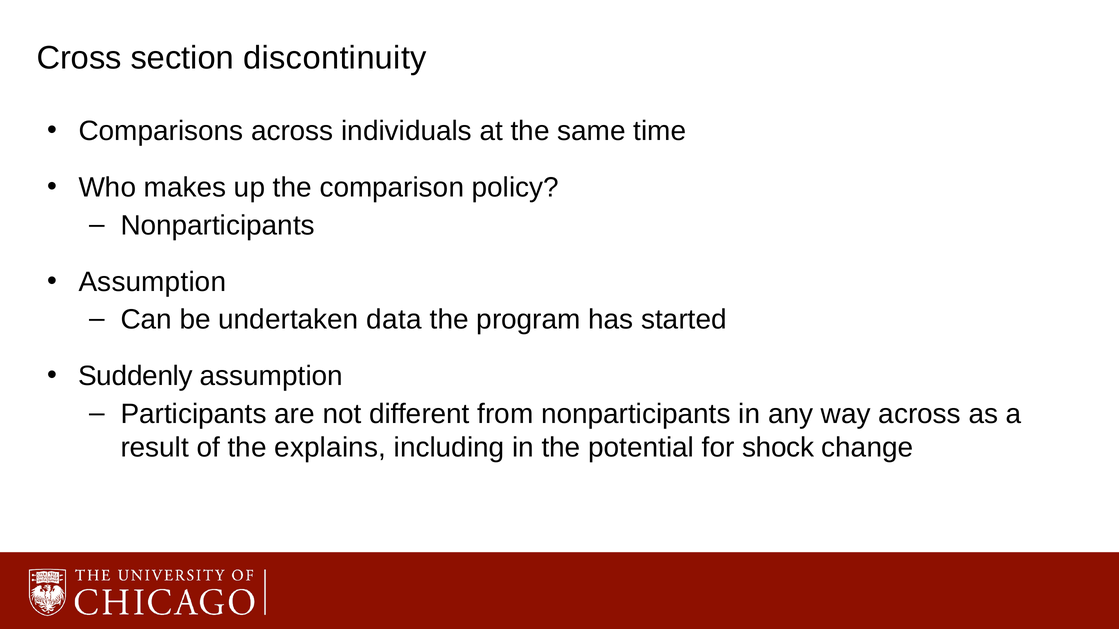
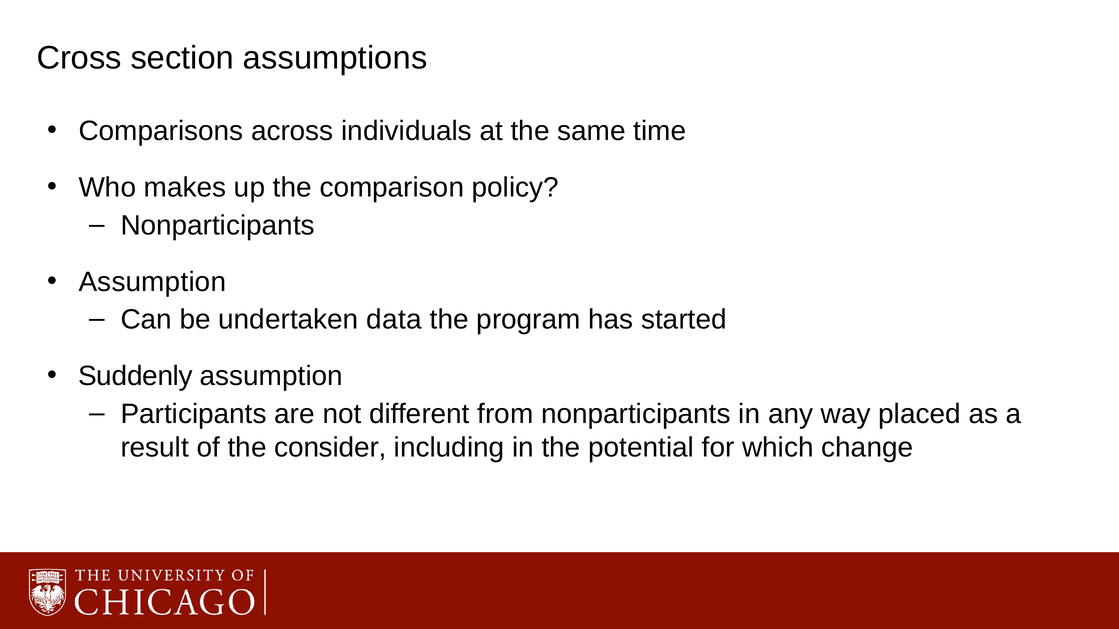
discontinuity: discontinuity -> assumptions (335, 58)
way across: across -> placed (920, 414)
explains: explains -> consider (330, 448)
shock: shock -> which (778, 448)
